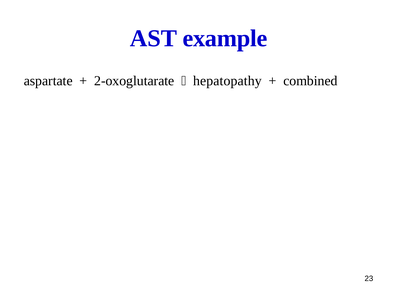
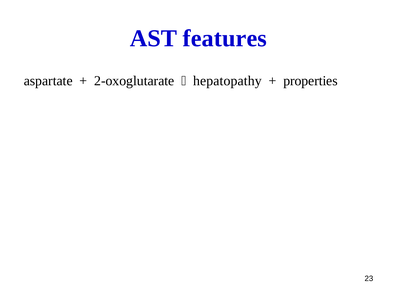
example: example -> features (225, 38)
combined: combined -> properties (310, 81)
